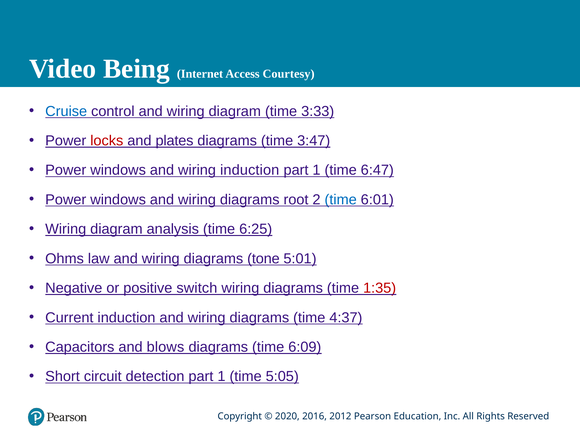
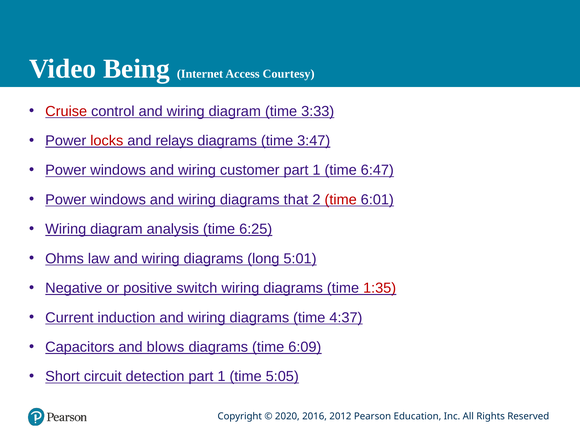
Cruise colour: blue -> red (66, 111)
plates: plates -> relays (175, 141)
wiring induction: induction -> customer (250, 170)
root: root -> that (296, 200)
time colour: blue -> red (341, 200)
tone: tone -> long (263, 259)
